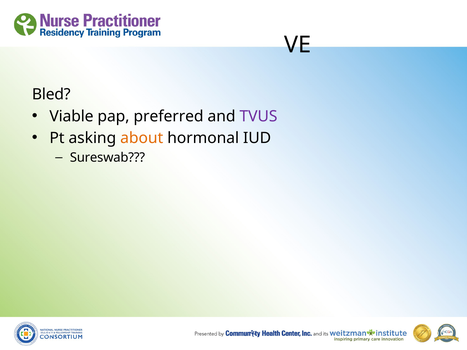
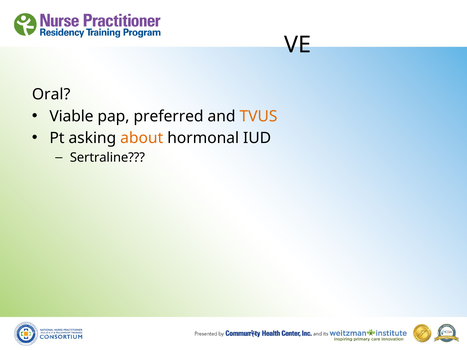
Bled: Bled -> Oral (51, 94)
TVUS colour: purple -> orange (259, 116)
Sureswab: Sureswab -> Sertraline (107, 158)
